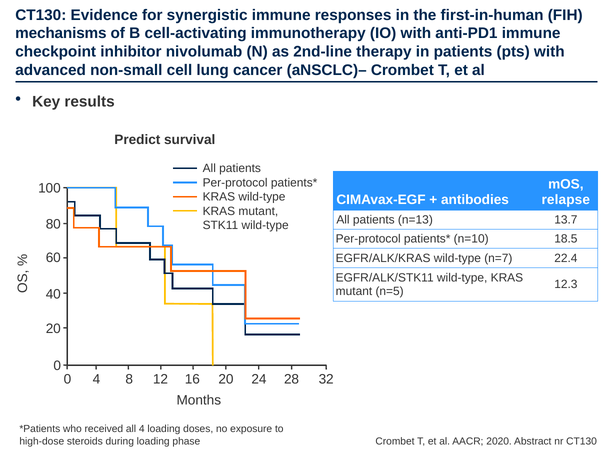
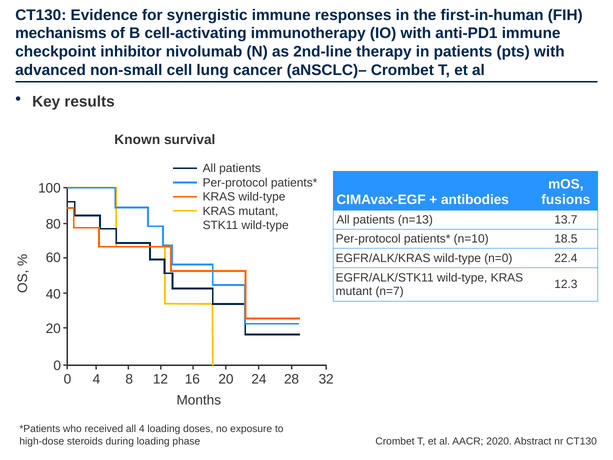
Predict: Predict -> Known (137, 140)
relapse: relapse -> fusions (566, 199)
n=7: n=7 -> n=0 (498, 258)
n=5: n=5 -> n=7 (390, 291)
